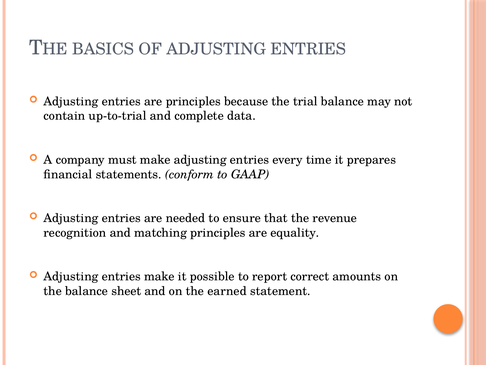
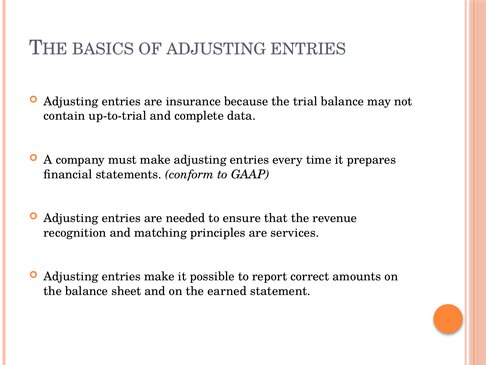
are principles: principles -> insurance (193, 101)
equality: equality -> services (295, 232)
